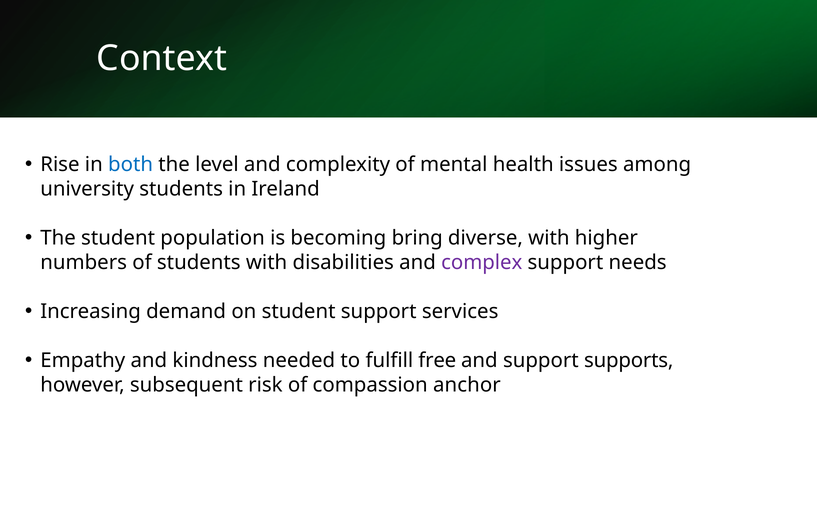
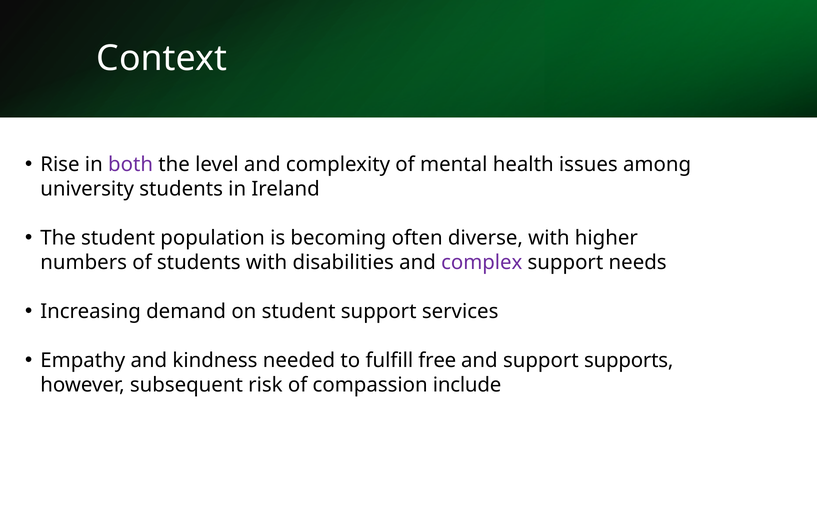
both colour: blue -> purple (131, 164)
bring: bring -> often (417, 238)
anchor: anchor -> include (467, 385)
